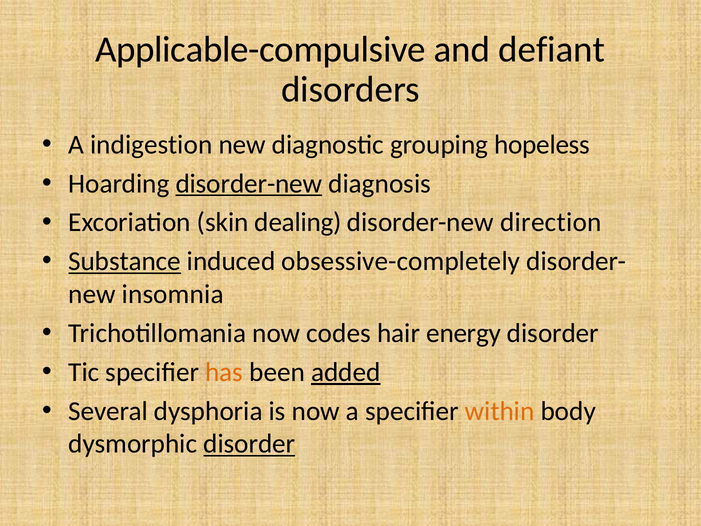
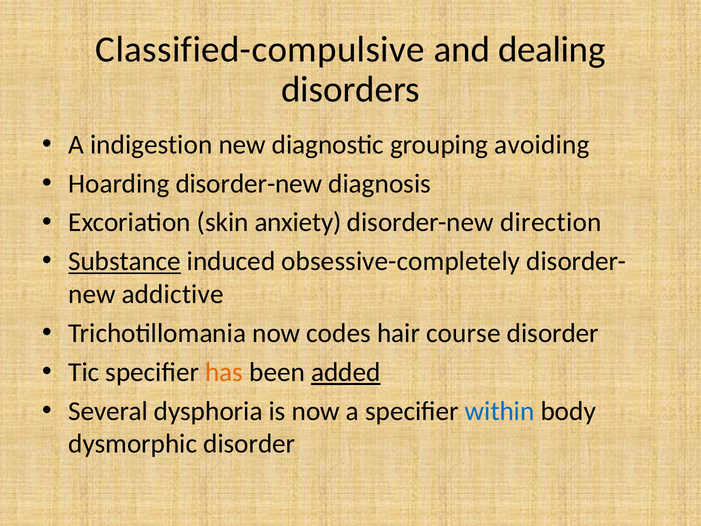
Applicable-compulsive: Applicable-compulsive -> Classified-compulsive (260, 50)
defiant: defiant -> dealing (552, 50)
hopeless: hopeless -> avoiding (542, 144)
disorder-new underline: present -> none (249, 183)
dealing: dealing -> anxiety (298, 222)
insomnia: insomnia -> addictive (173, 294)
energy: energy -> course (463, 333)
within colour: orange -> blue (500, 411)
disorder underline: present -> none (249, 444)
